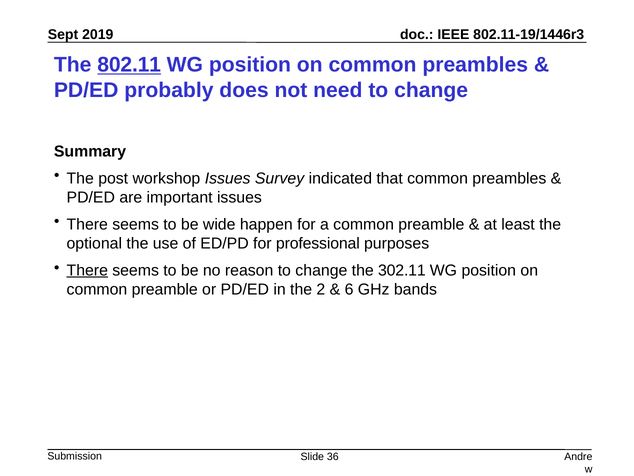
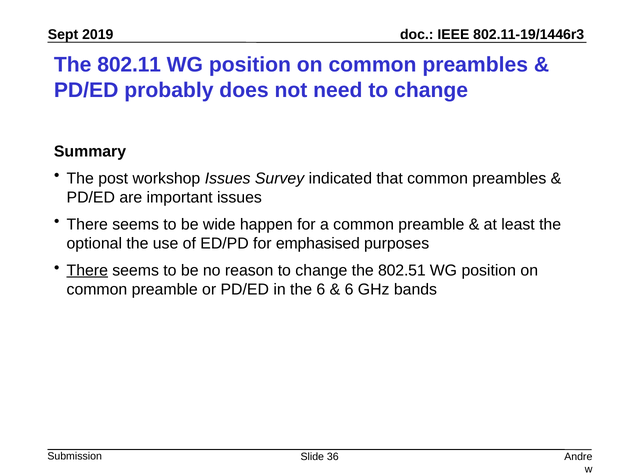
802.11 underline: present -> none (129, 65)
professional: professional -> emphasised (318, 243)
302.11: 302.11 -> 802.51 (402, 270)
the 2: 2 -> 6 (321, 289)
